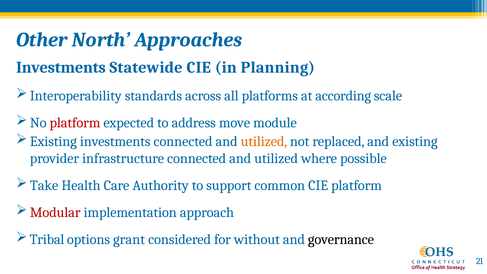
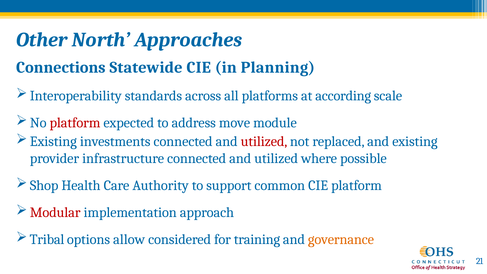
Investments: Investments -> Connections (61, 67)
utilized colour: orange -> red (264, 141)
Take: Take -> Shop (44, 185)
grant: grant -> allow (129, 239)
without: without -> training (257, 239)
governance colour: black -> orange (341, 239)
